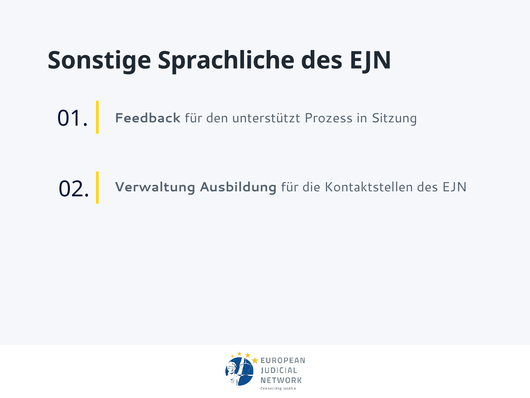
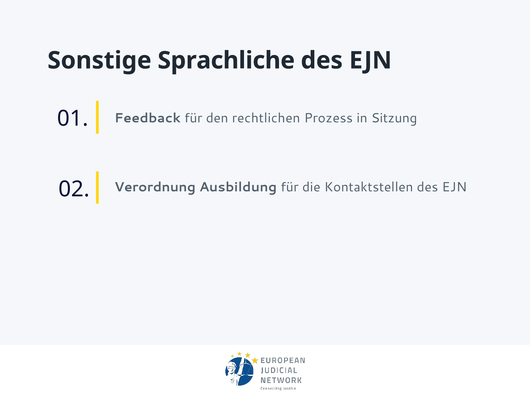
unterstützt: unterstützt -> rechtlichen (266, 118)
Verwaltung: Verwaltung -> Verordnung (155, 187)
